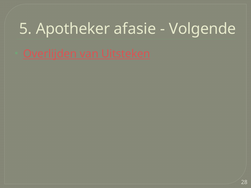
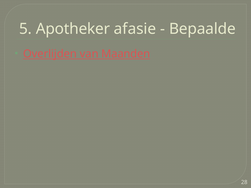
Volgende: Volgende -> Bepaalde (202, 29)
Uitsteken: Uitsteken -> Maanden (126, 54)
